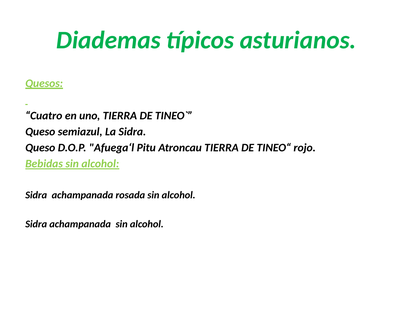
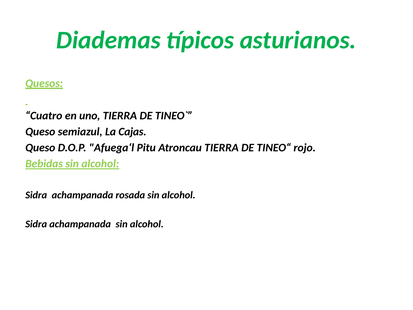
La Sidra: Sidra -> Cajas (132, 132)
